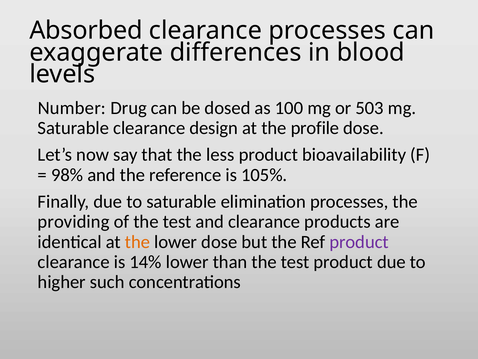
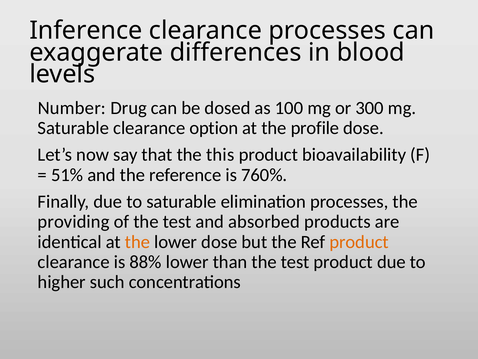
Absorbed: Absorbed -> Inference (86, 31)
503: 503 -> 300 (370, 108)
design: design -> option (214, 128)
less: less -> this (220, 155)
98%: 98% -> 51% (67, 175)
105%: 105% -> 760% (264, 175)
and clearance: clearance -> absorbed (264, 221)
product colour: purple -> orange (359, 242)
14%: 14% -> 88% (146, 262)
